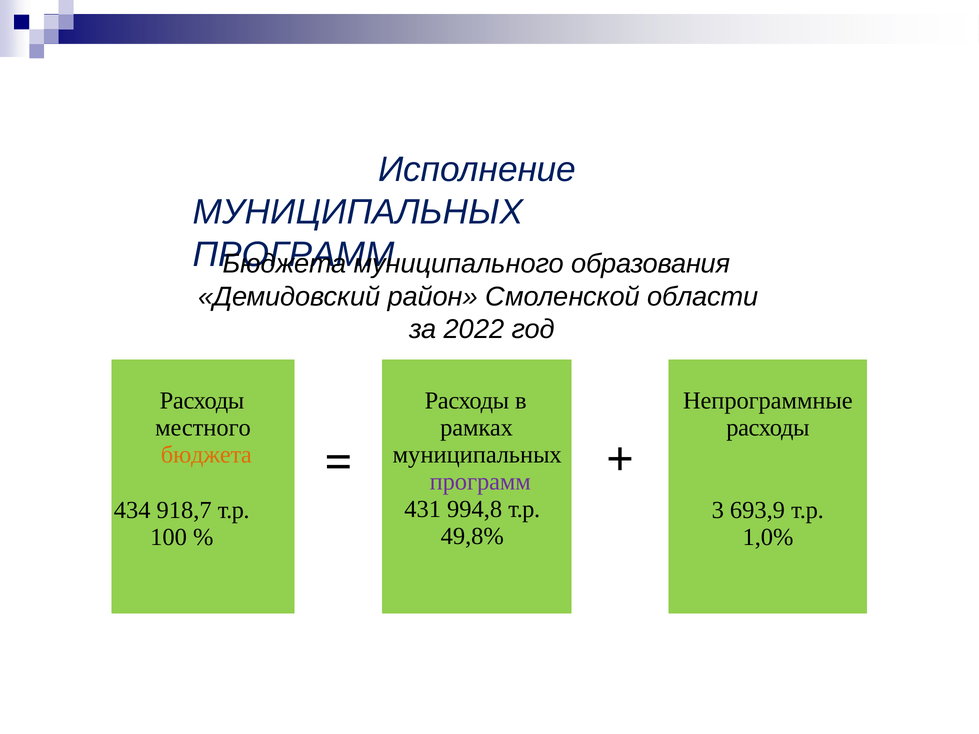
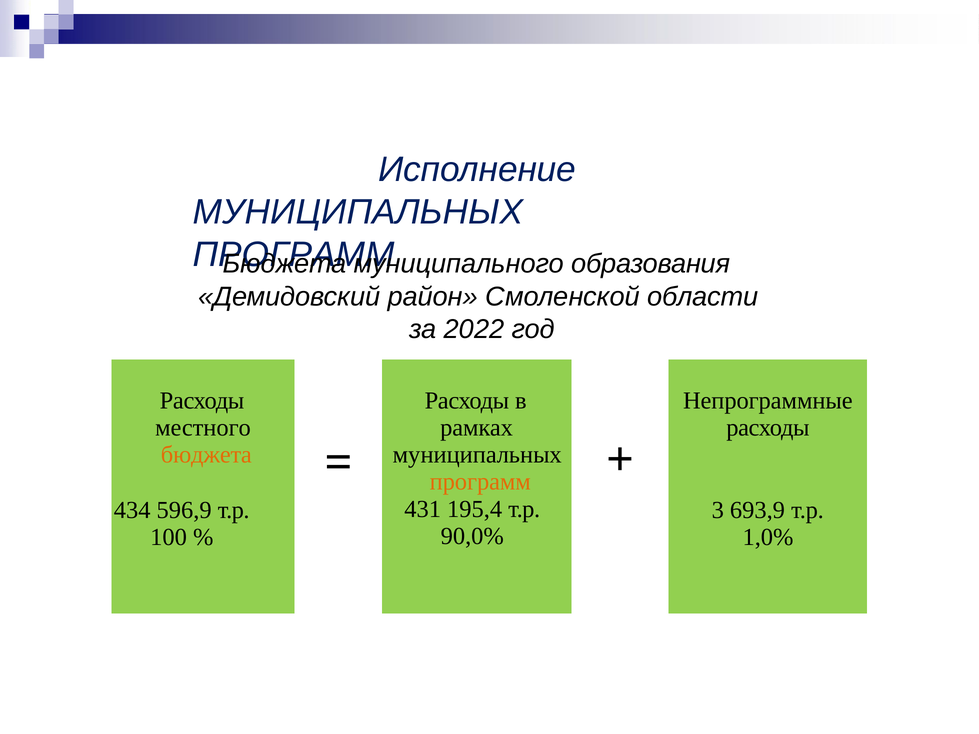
программ colour: purple -> orange (480, 482)
994,8: 994,8 -> 195,4 (475, 509)
918,7: 918,7 -> 596,9 (184, 510)
49,8%: 49,8% -> 90,0% (472, 536)
